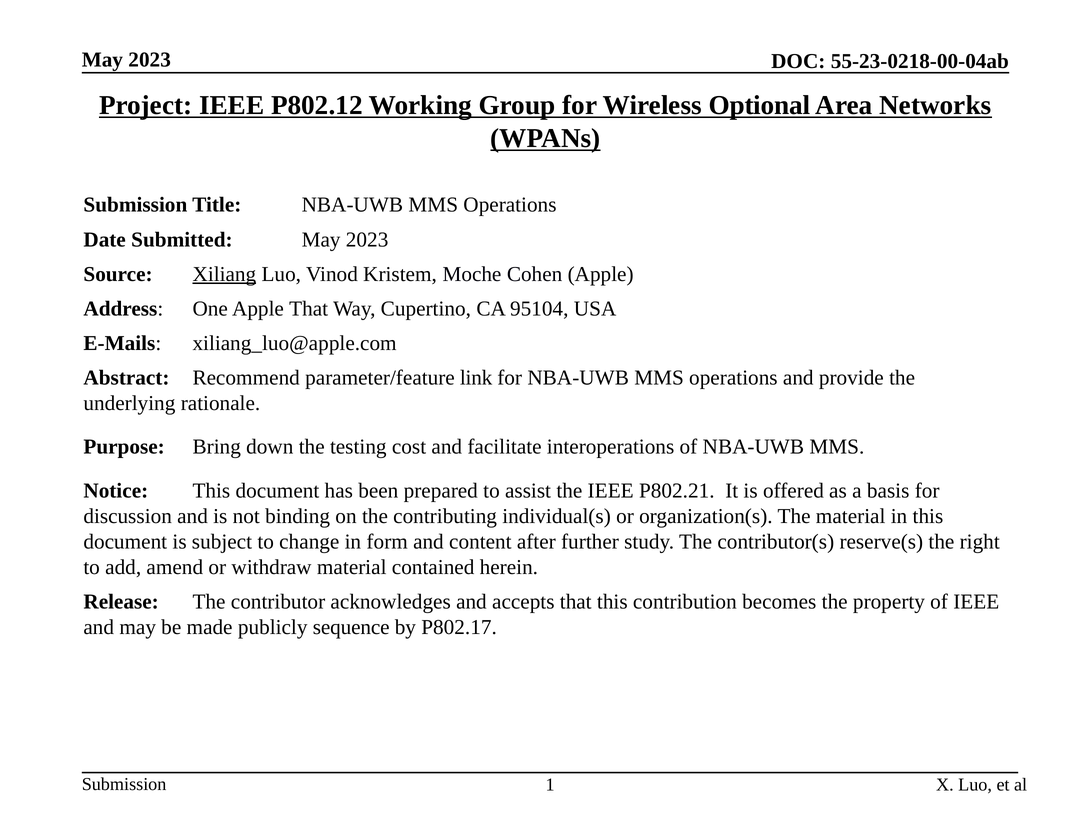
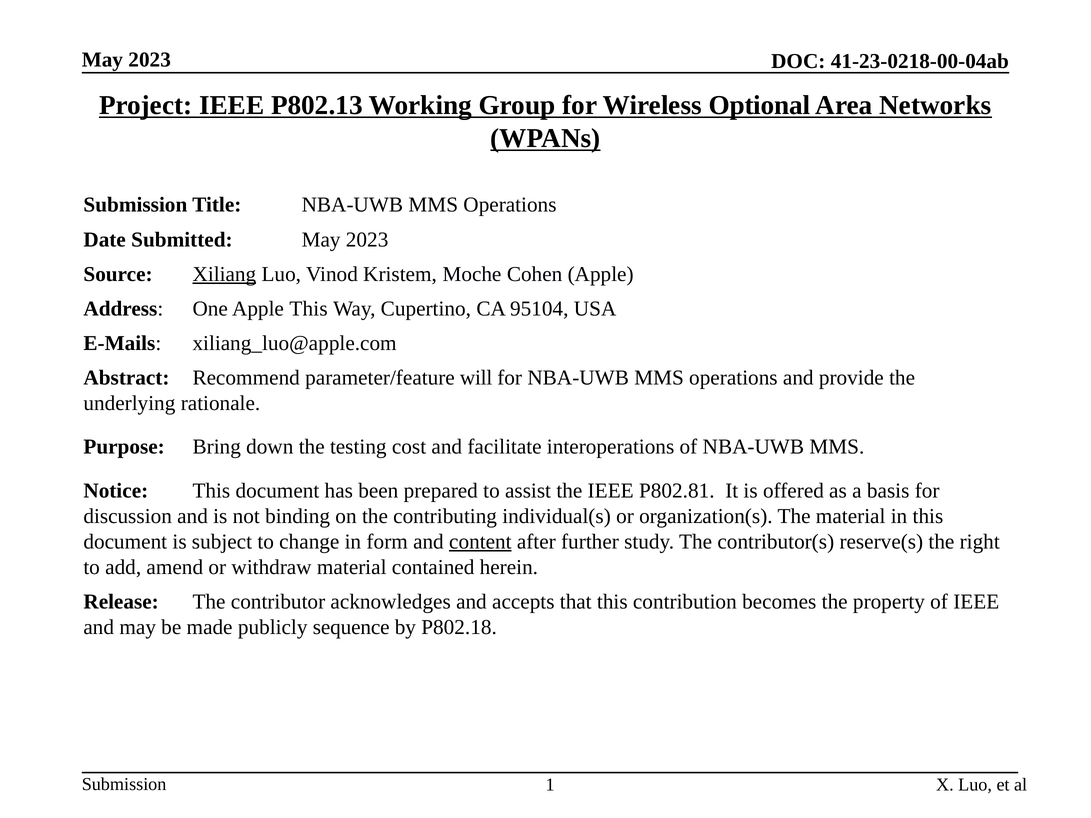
55-23-0218-00-04ab: 55-23-0218-00-04ab -> 41-23-0218-00-04ab (920, 61)
P802.12: P802.12 -> P802.13 (317, 105)
Apple That: That -> This (309, 309)
link: link -> will (476, 378)
P802.21: P802.21 -> P802.81 (677, 491)
content underline: none -> present (480, 542)
P802.17: P802.17 -> P802.18 (459, 627)
